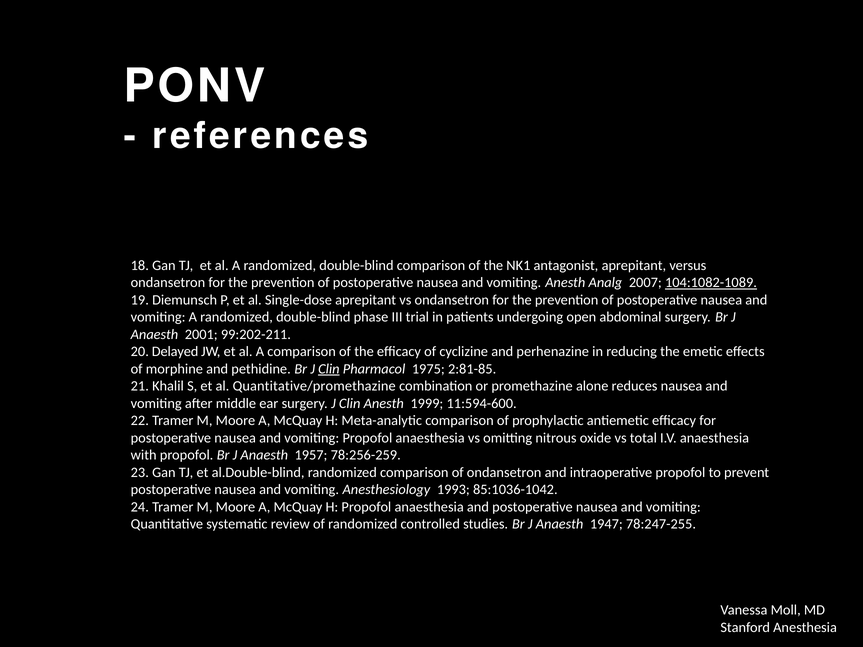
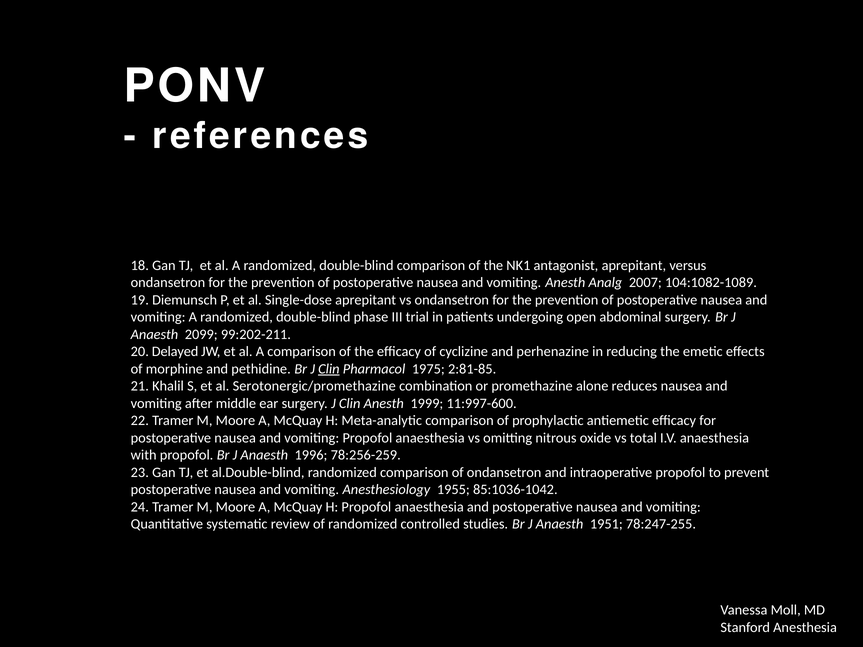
104:1082-1089 underline: present -> none (711, 283)
2001: 2001 -> 2099 (201, 335)
Quantitative/promethazine: Quantitative/promethazine -> Serotonergic/promethazine (314, 386)
11:594-600: 11:594-600 -> 11:997-600 (482, 404)
1957: 1957 -> 1996 (311, 455)
1993: 1993 -> 1955 (453, 490)
1947: 1947 -> 1951 (606, 524)
